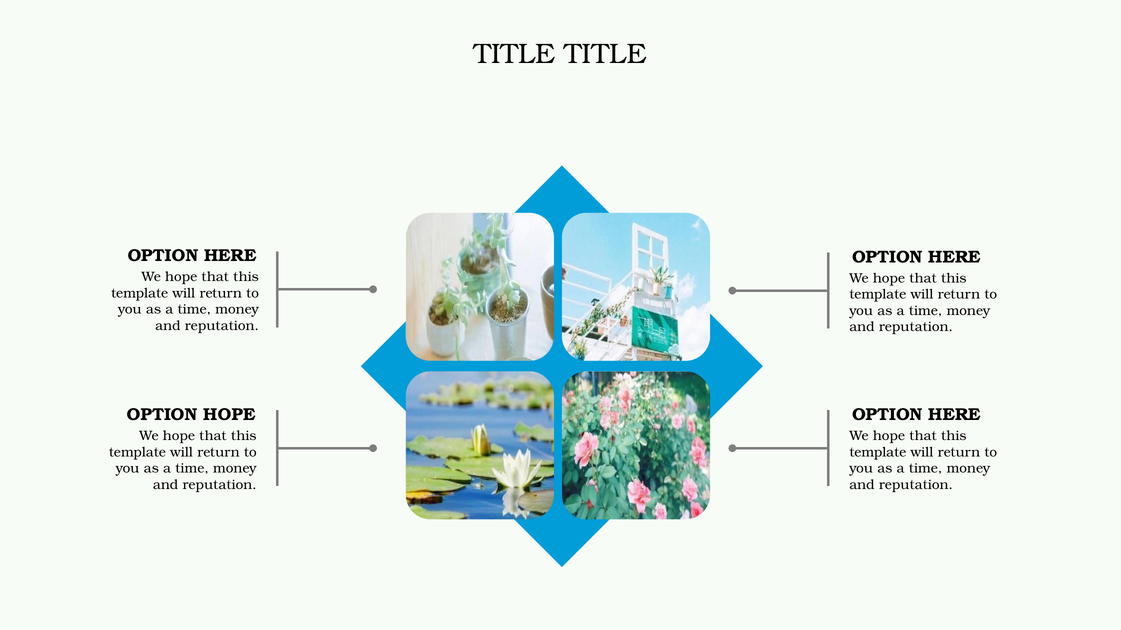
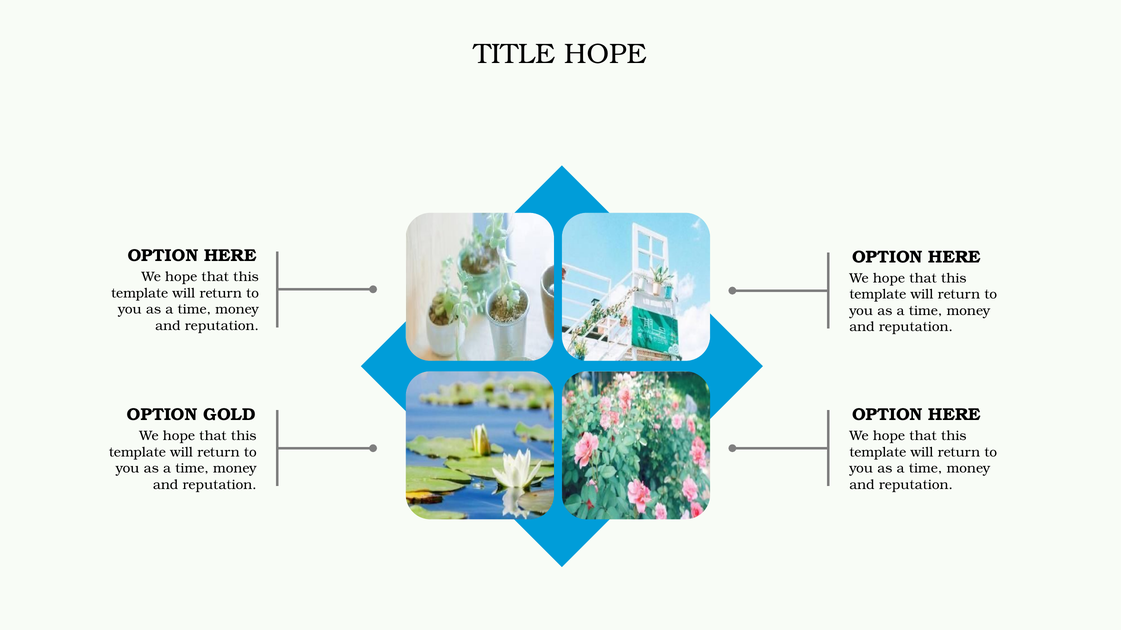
TITLE TITLE: TITLE -> HOPE (606, 54)
OPTION HOPE: HOPE -> GOLD (229, 415)
